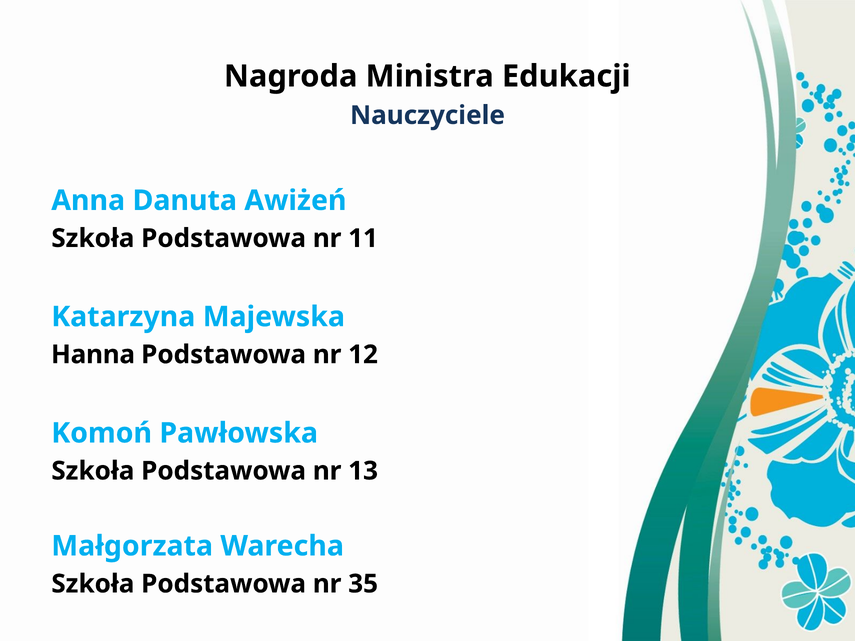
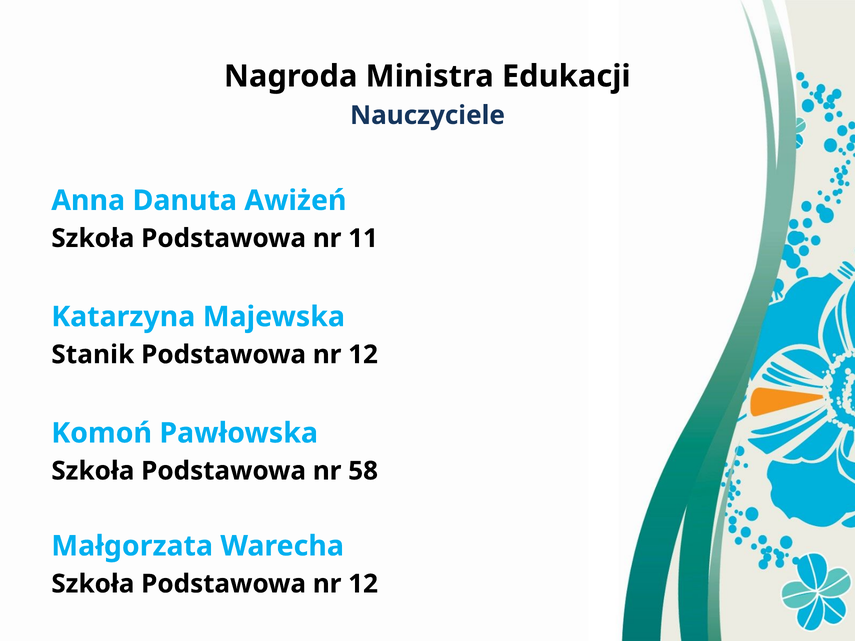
Hanna: Hanna -> Stanik (93, 355)
13: 13 -> 58 (363, 471)
Szkoła Podstawowa nr 35: 35 -> 12 (363, 584)
